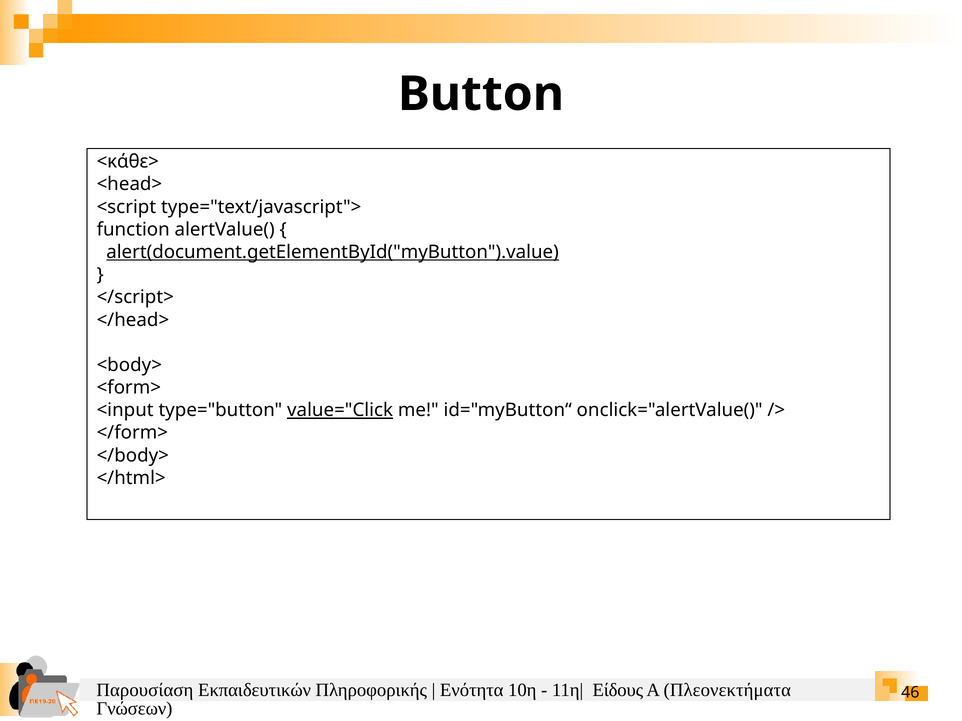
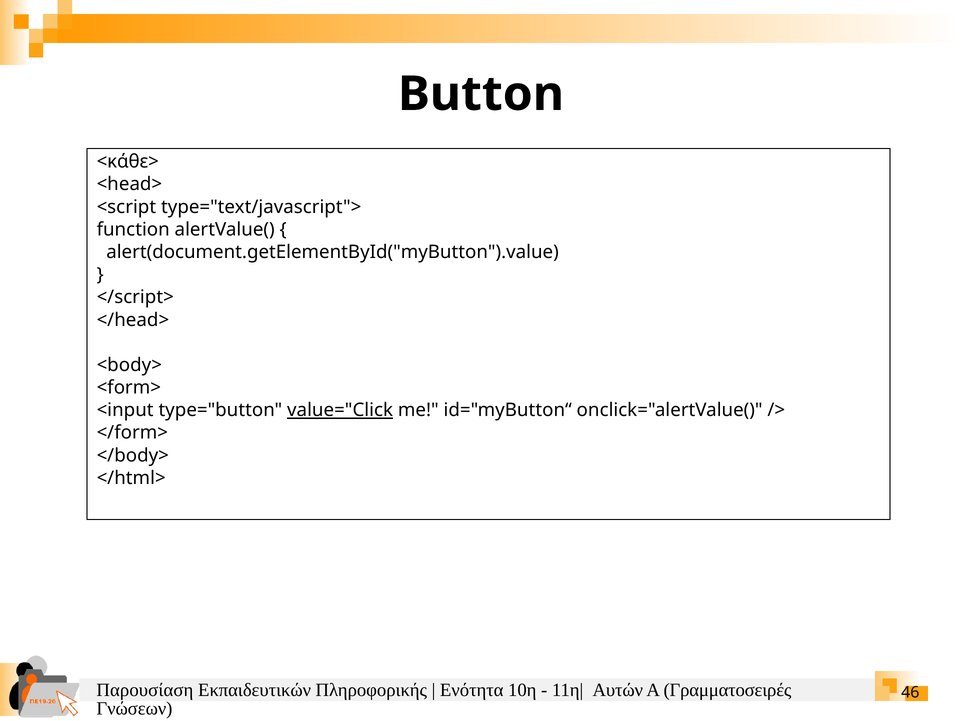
alert(document.getElementById("myButton").value underline: present -> none (333, 252)
Είδους: Είδους -> Αυτών (618, 690)
Πλεονεκτήματα: Πλεονεκτήματα -> Γραμματοσειρές (727, 690)
